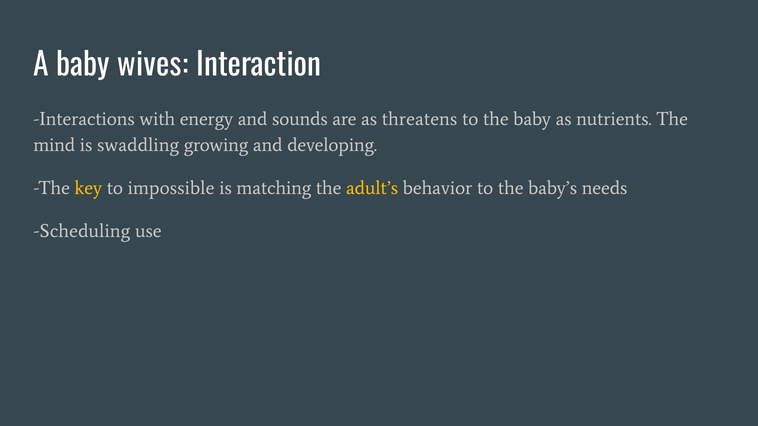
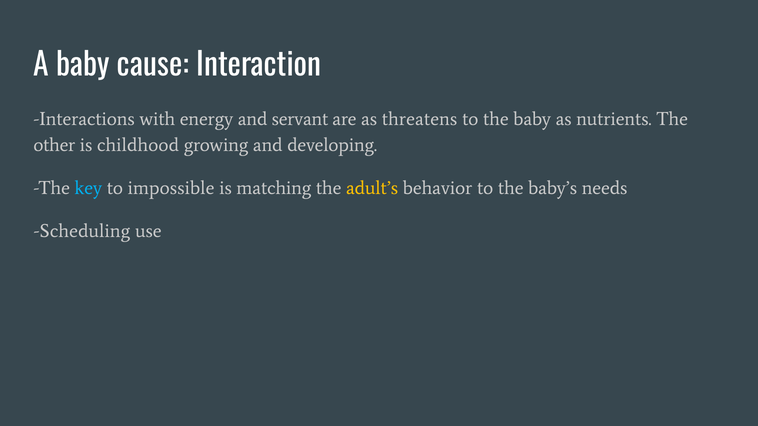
wives: wives -> cause (153, 66)
sounds: sounds -> servant (300, 119)
mind: mind -> other (54, 145)
swaddling: swaddling -> childhood (138, 145)
key colour: yellow -> light blue (88, 188)
